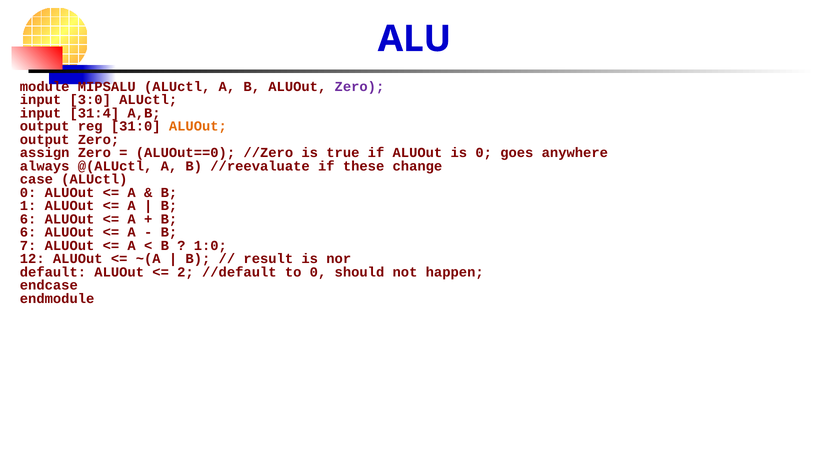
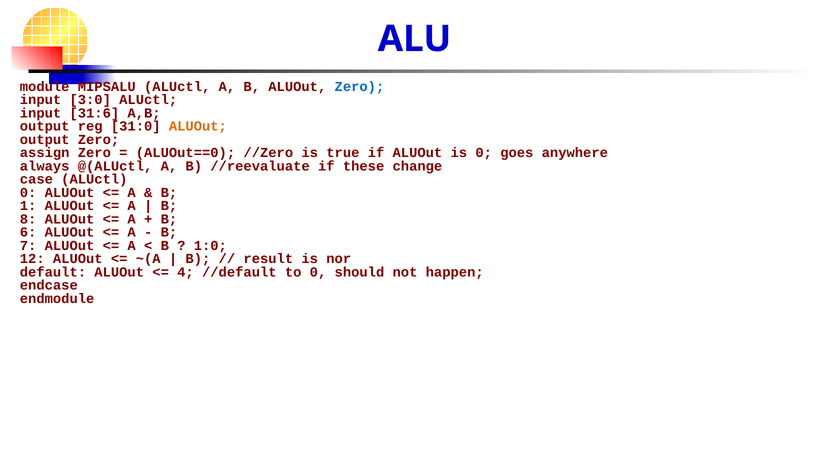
Zero colour: purple -> blue (359, 87)
31:4: 31:4 -> 31:6 (94, 113)
6: 6 -> 8 (28, 219)
2: 2 -> 4 (185, 272)
